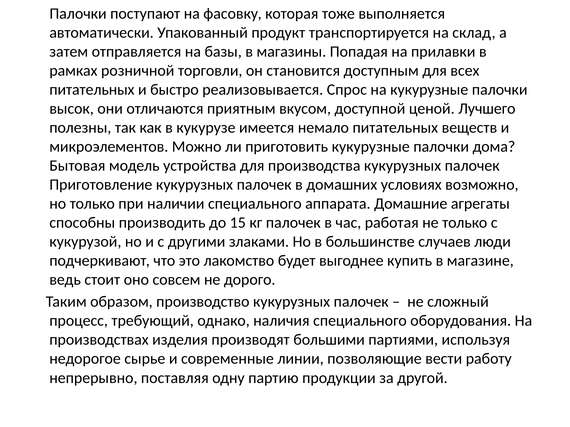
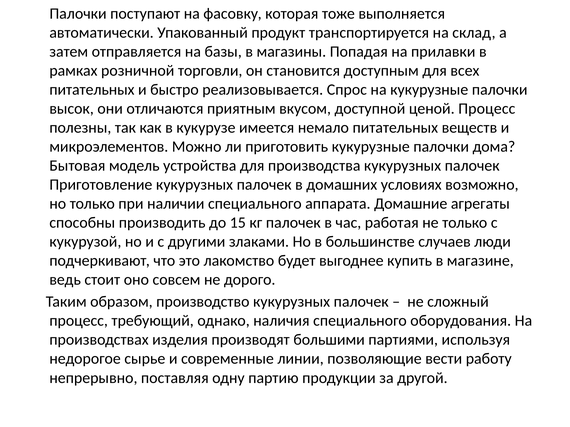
ценой Лучшего: Лучшего -> Процесс (487, 109)
